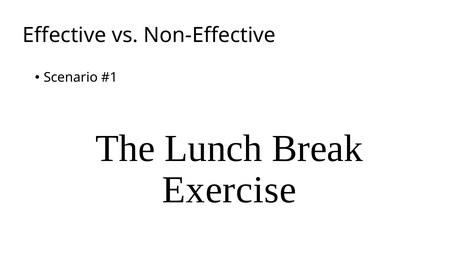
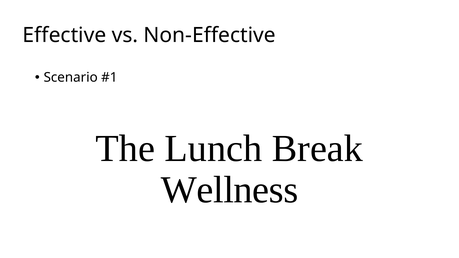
Exercise: Exercise -> Wellness (230, 190)
